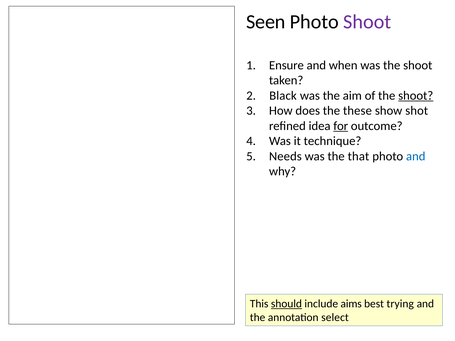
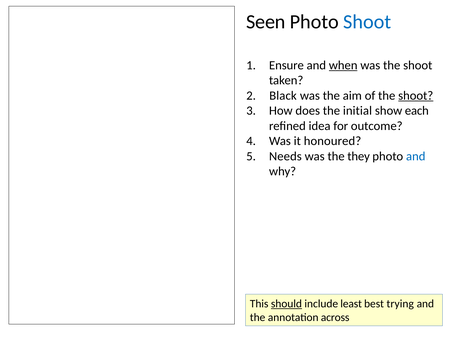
Shoot colour: purple -> blue (367, 22)
when underline: none -> present (343, 65)
these: these -> initial (357, 111)
shot: shot -> each (417, 111)
for underline: present -> none (341, 126)
technique: technique -> honoured (332, 141)
that: that -> they (359, 156)
aims: aims -> least (351, 304)
select: select -> across (335, 318)
